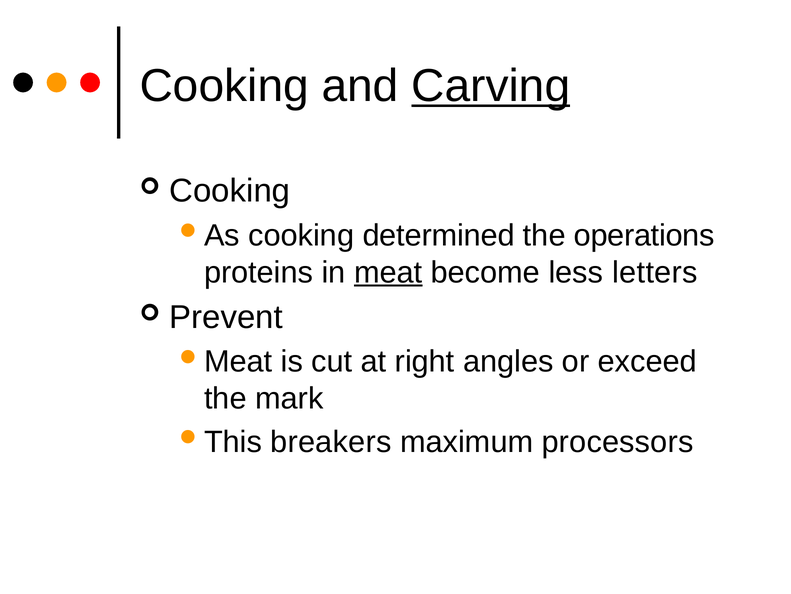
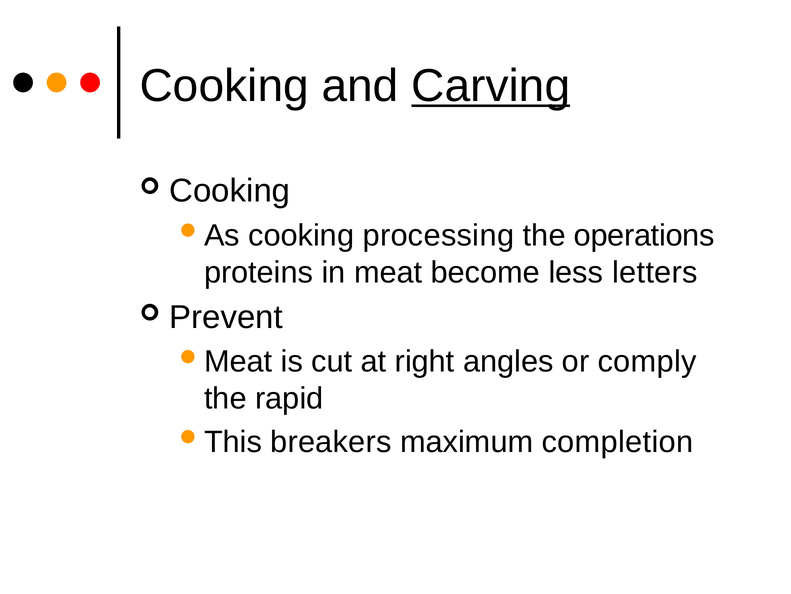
determined: determined -> processing (438, 235)
meat underline: present -> none (388, 272)
exceed: exceed -> comply (647, 361)
mark: mark -> rapid (289, 398)
processors: processors -> completion (617, 441)
